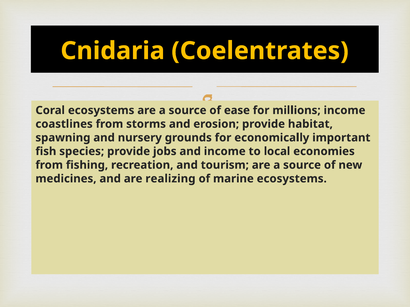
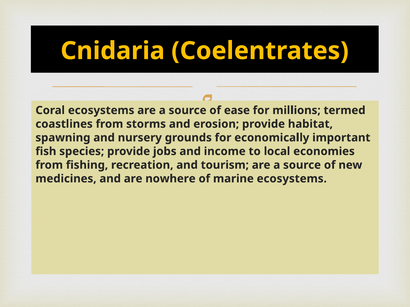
millions income: income -> termed (345, 111)
realizing: realizing -> nowhere (170, 179)
